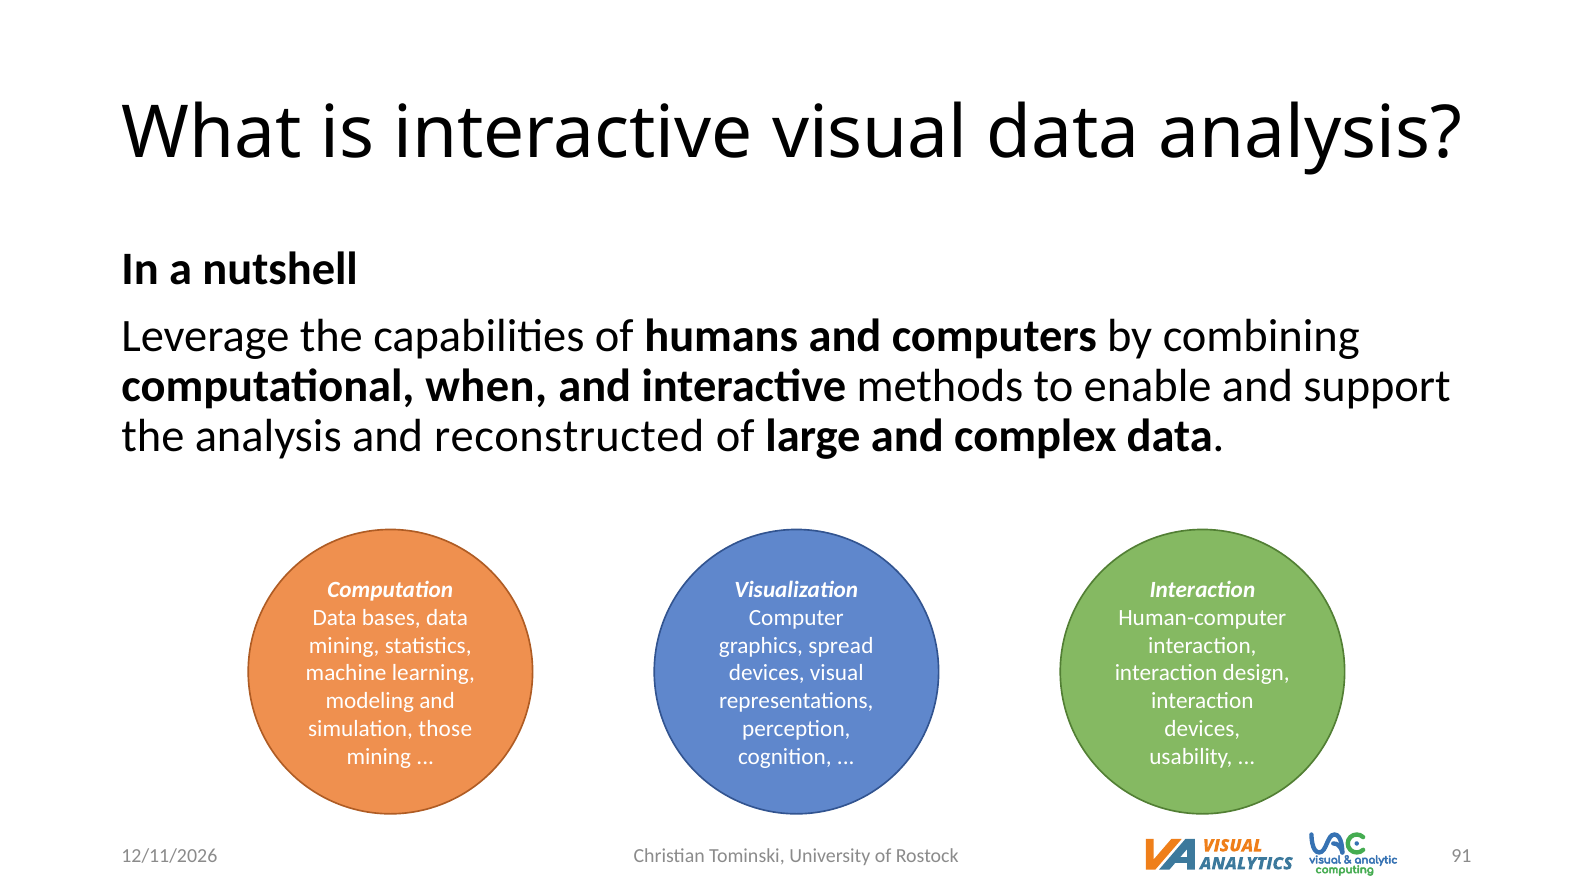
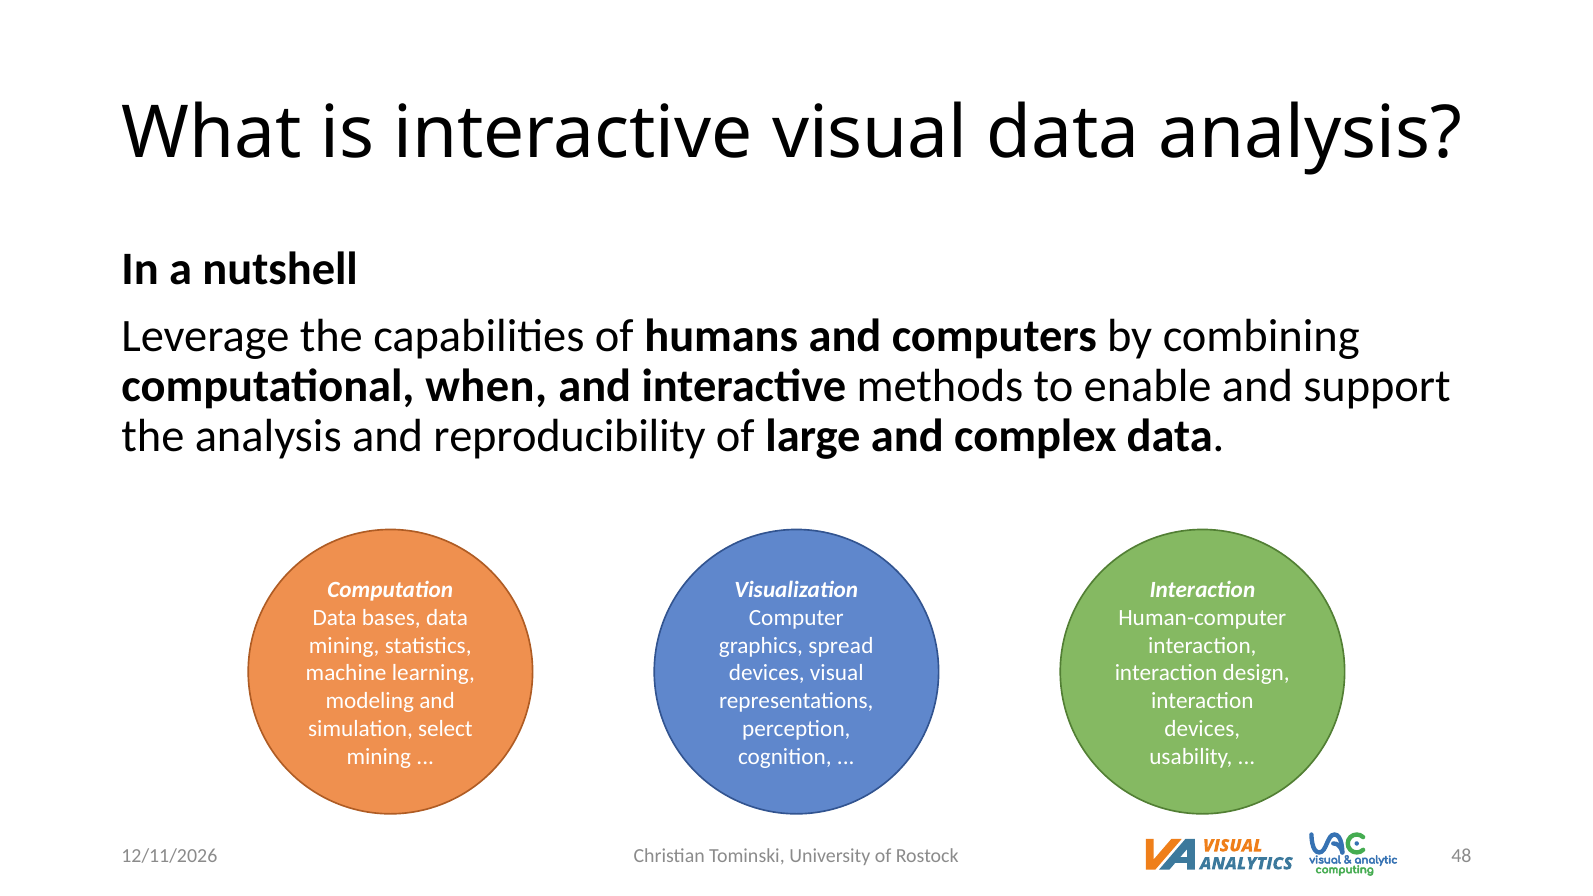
reconstructed: reconstructed -> reproducibility (570, 436)
those: those -> select (445, 729)
91: 91 -> 48 (1461, 856)
